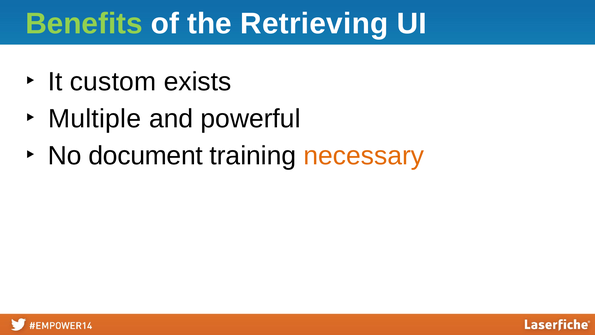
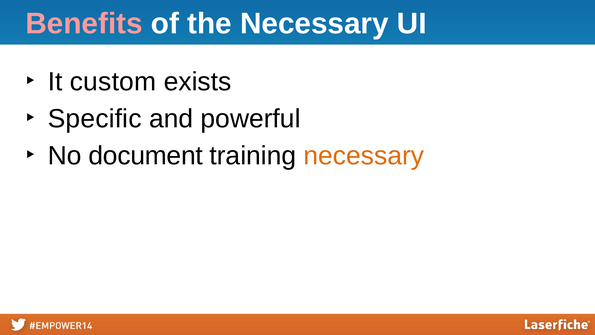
Benefits colour: light green -> pink (84, 24)
the Retrieving: Retrieving -> Necessary (314, 24)
Multiple: Multiple -> Specific (95, 119)
